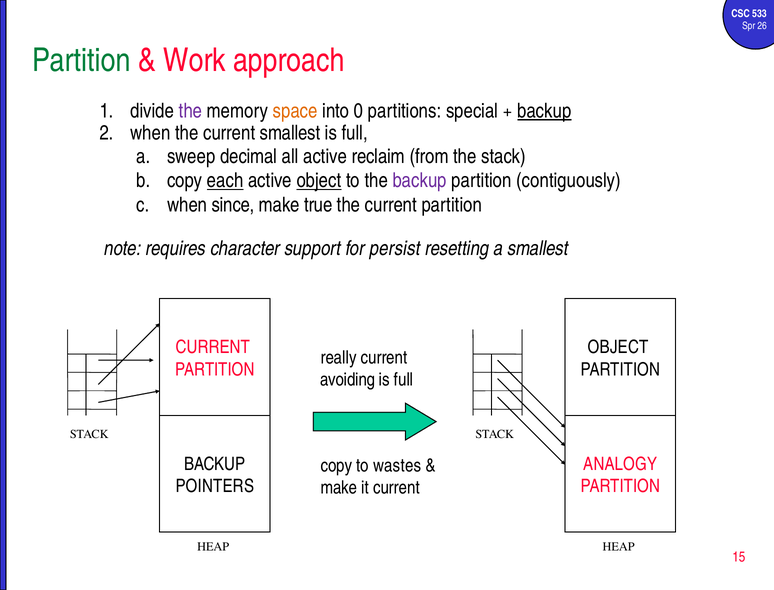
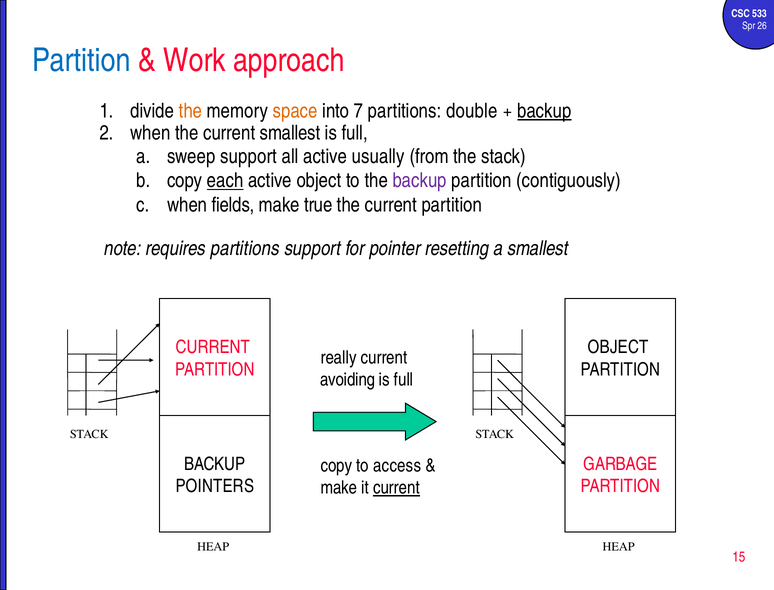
Partition colour: green -> blue (81, 61)
the colour: purple -> orange (191, 111)
0: 0 -> 7 (359, 111)
special: special -> double (472, 111)
sweep decimal: decimal -> support (249, 156)
reclaim: reclaim -> usually (378, 156)
object underline: present -> none (319, 181)
since: since -> fields (233, 205)
requires character: character -> partitions (245, 248)
persist: persist -> pointer (395, 248)
ANALOGY: ANALOGY -> GARBAGE (620, 464)
wastes: wastes -> access (397, 466)
current underline: none -> present (396, 488)
